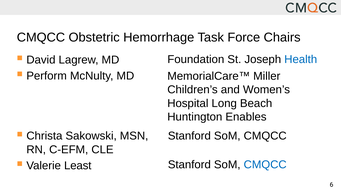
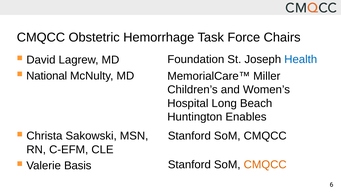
Perform: Perform -> National (47, 76)
CMQCC colour: blue -> orange (265, 164)
Least: Least -> Basis (78, 165)
